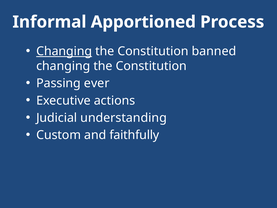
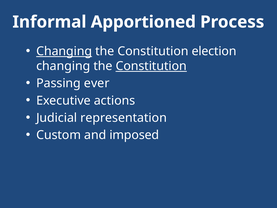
banned: banned -> election (214, 51)
Constitution underline: none -> present (151, 66)
understanding: understanding -> representation (124, 118)
faithfully: faithfully -> imposed (134, 135)
